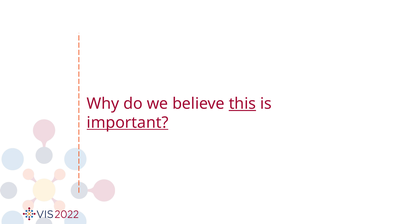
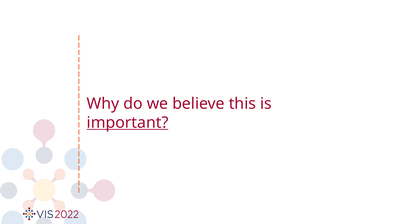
this underline: present -> none (242, 104)
